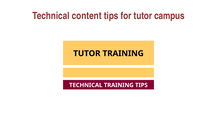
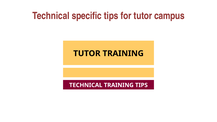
content: content -> specific (87, 16)
